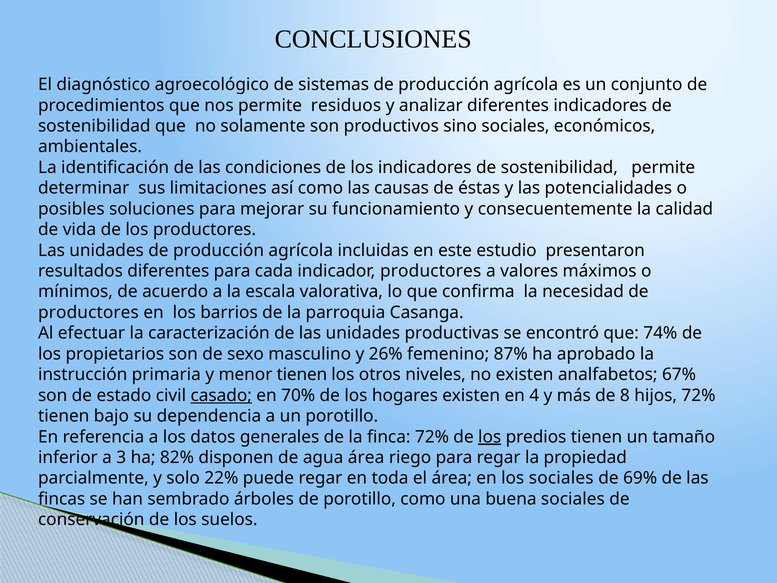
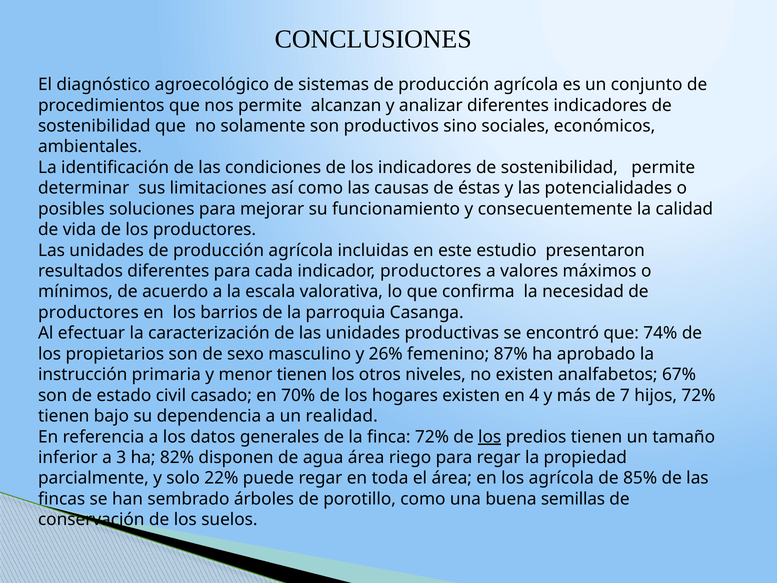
residuos: residuos -> alcanzan (346, 105)
casado underline: present -> none (221, 395)
8: 8 -> 7 (625, 395)
un porotillo: porotillo -> realidad (342, 416)
los sociales: sociales -> agrícola (561, 478)
69%: 69% -> 85% (640, 478)
buena sociales: sociales -> semillas (573, 499)
